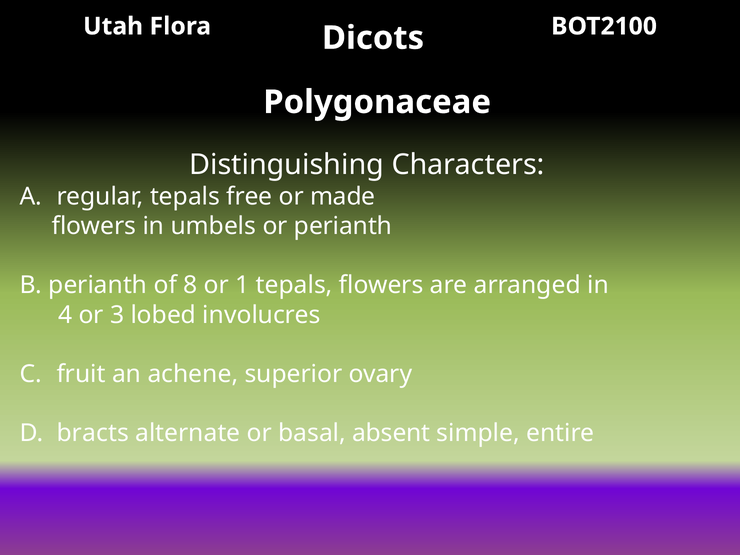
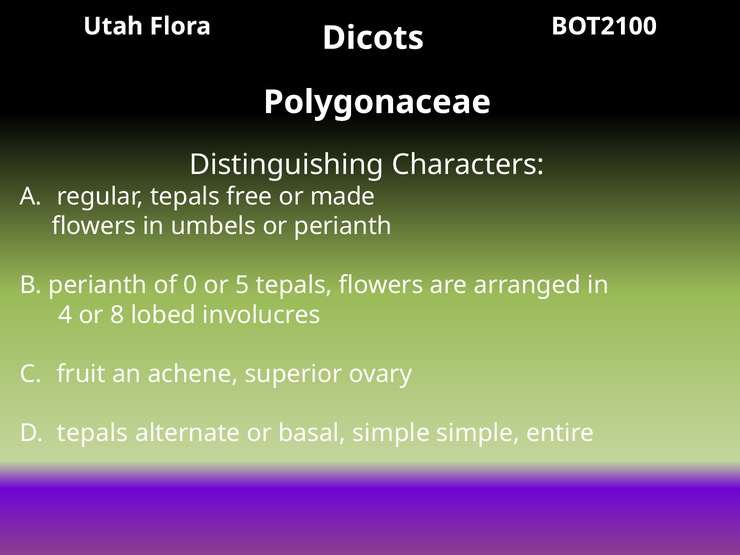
8: 8 -> 0 (191, 285)
1: 1 -> 5 (243, 285)
3: 3 -> 8 (117, 315)
bracts: bracts -> tepals (93, 433)
basal absent: absent -> simple (391, 433)
